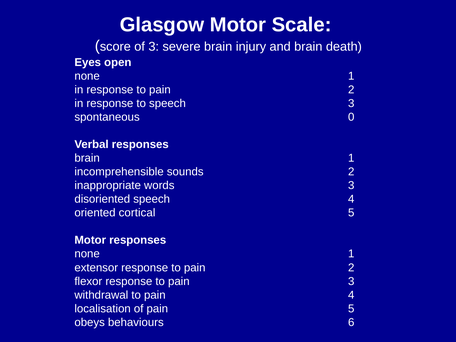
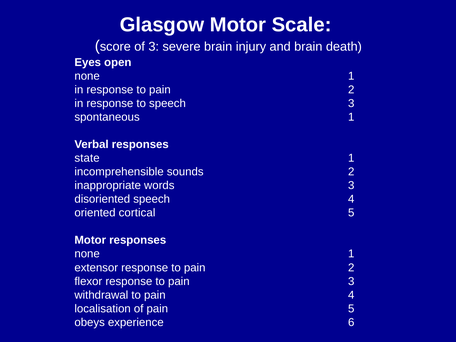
spontaneous 0: 0 -> 1 (351, 117)
brain: brain -> state (87, 158)
behaviours: behaviours -> experience (136, 322)
